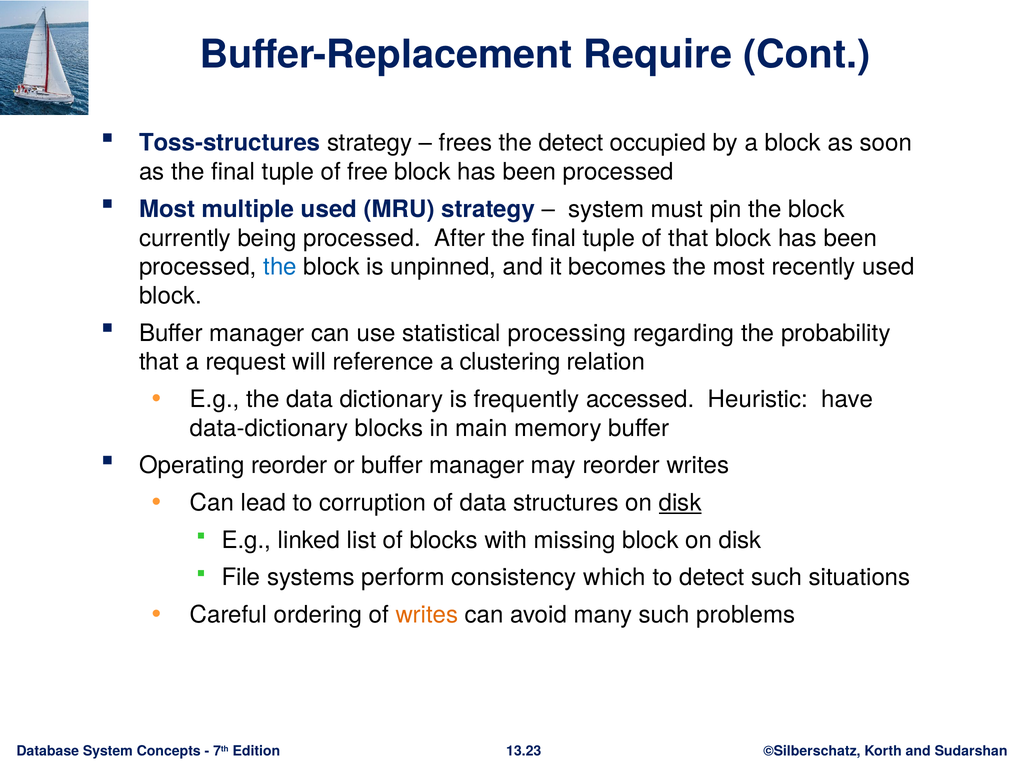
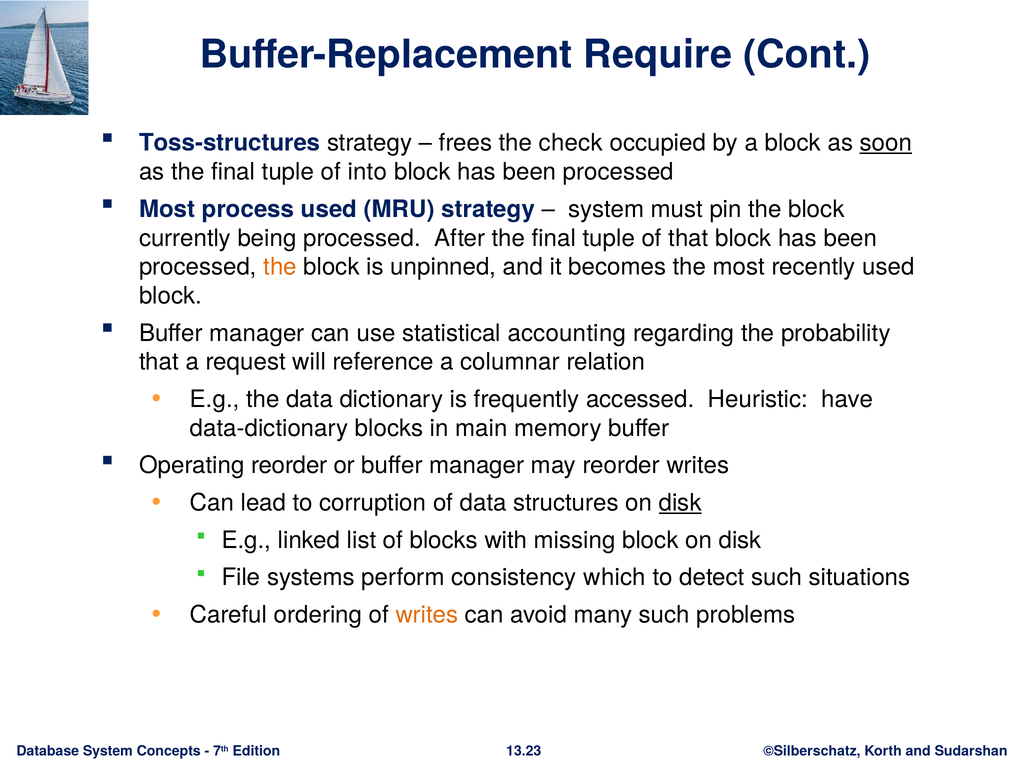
the detect: detect -> check (571, 143)
soon underline: none -> present (886, 143)
free: free -> into (367, 172)
multiple: multiple -> process (248, 209)
the colour: blue -> orange (280, 267)
processing: processing -> accounting (567, 333)
clustering: clustering -> columnar (510, 362)
